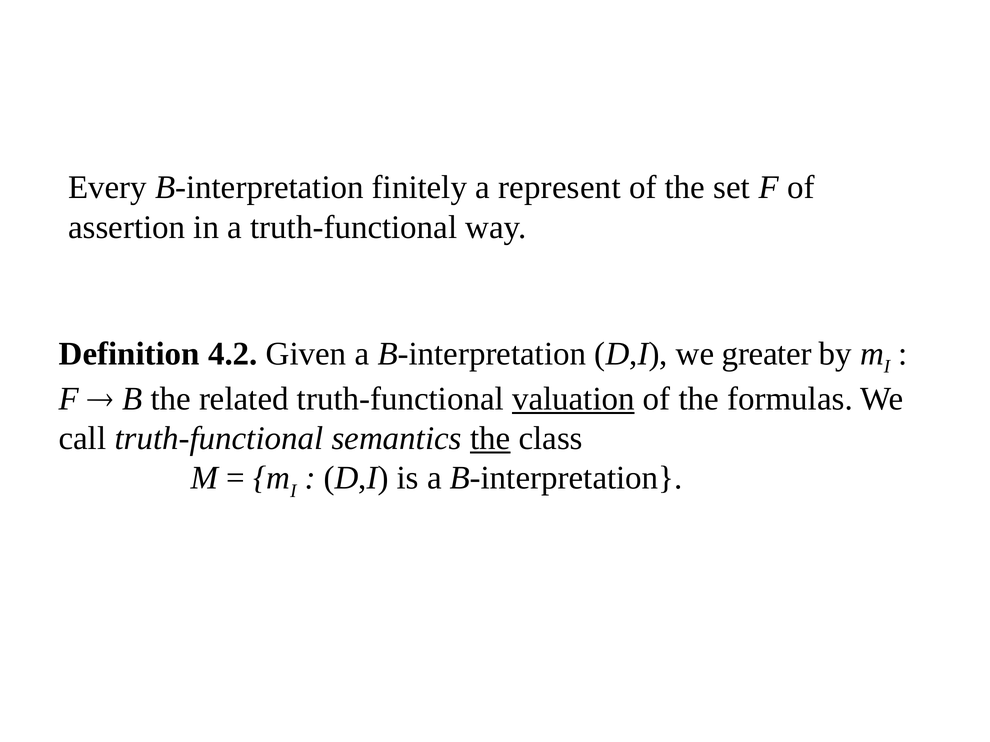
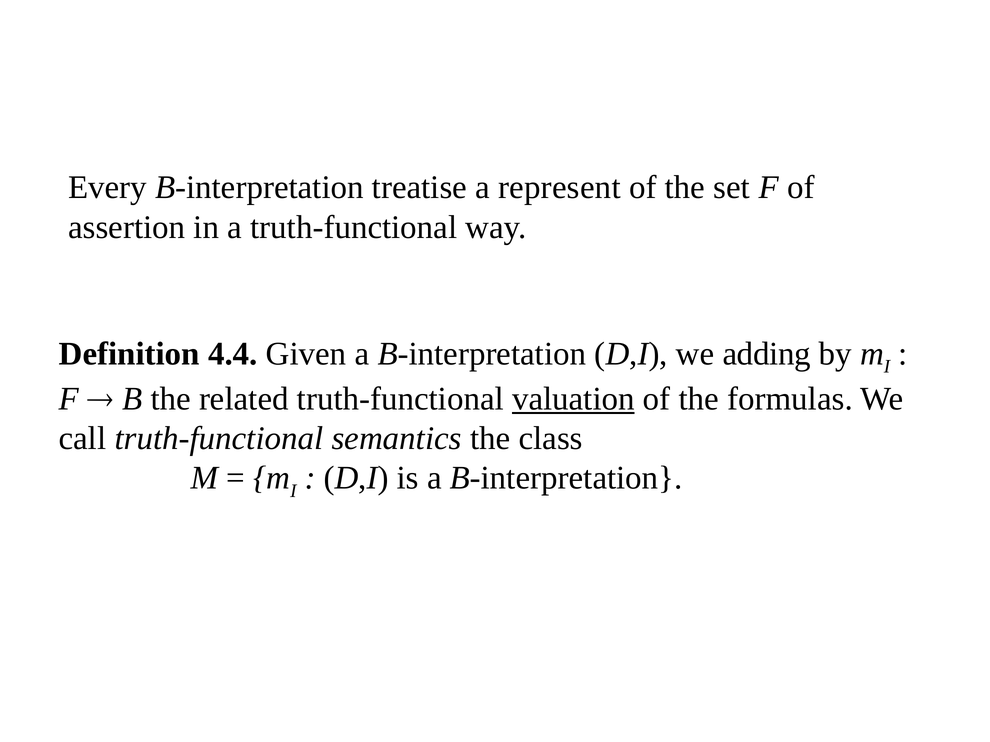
finitely: finitely -> treatise (420, 188)
4.2: 4.2 -> 4.4 (233, 354)
greater: greater -> adding (767, 354)
the underline: present -> none (490, 439)
